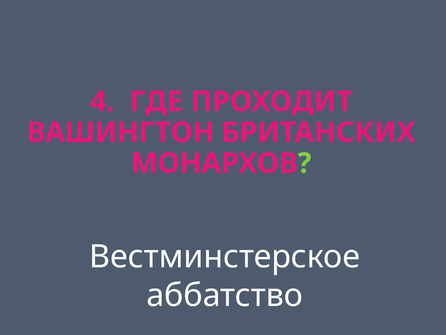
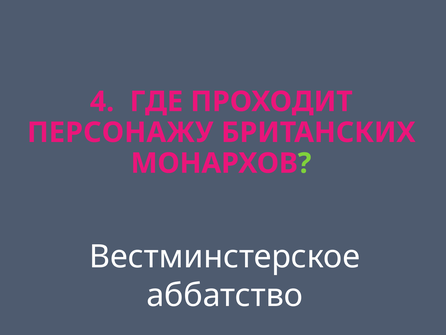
ВАШИНГТОН: ВАШИНГТОН -> ПЕРСОНАЖУ (120, 132)
